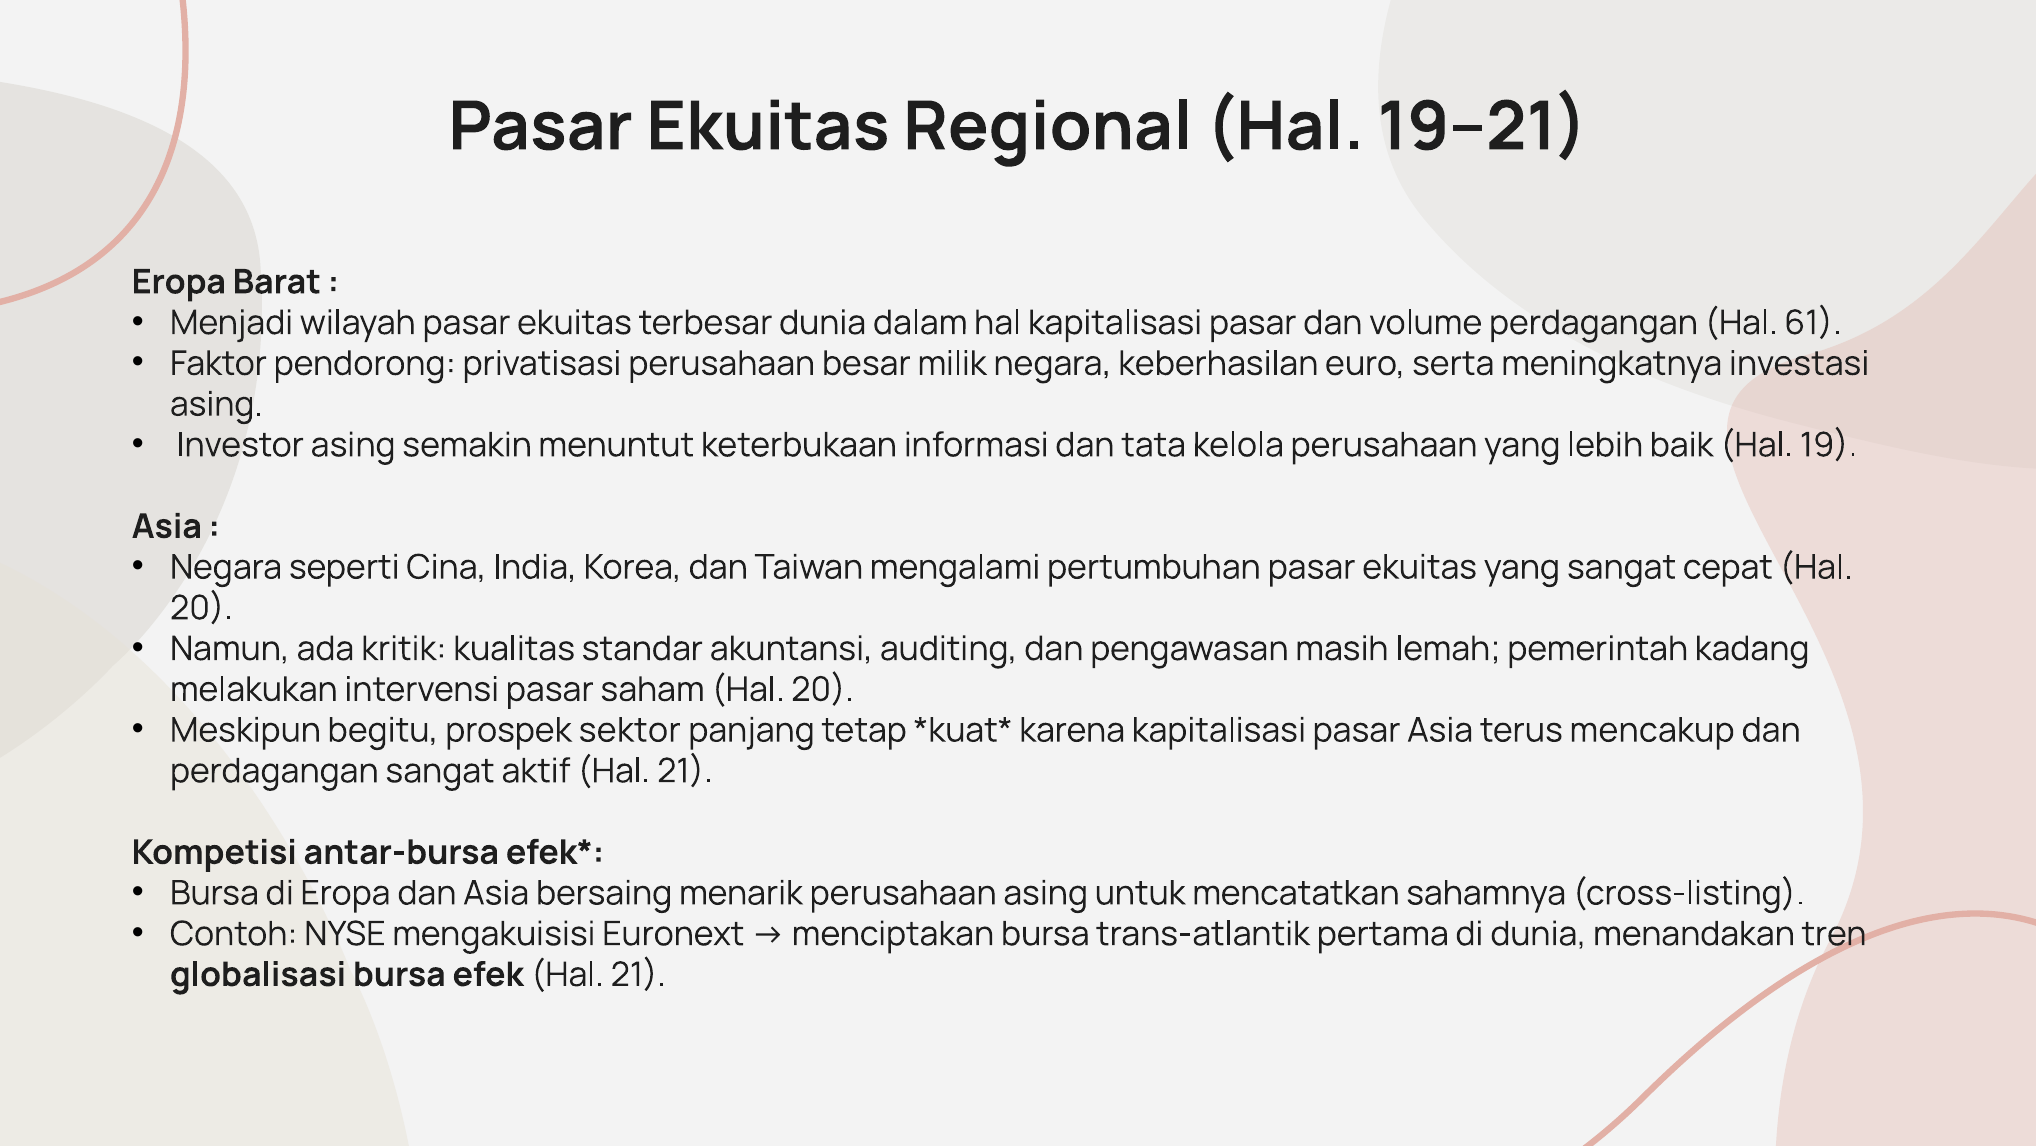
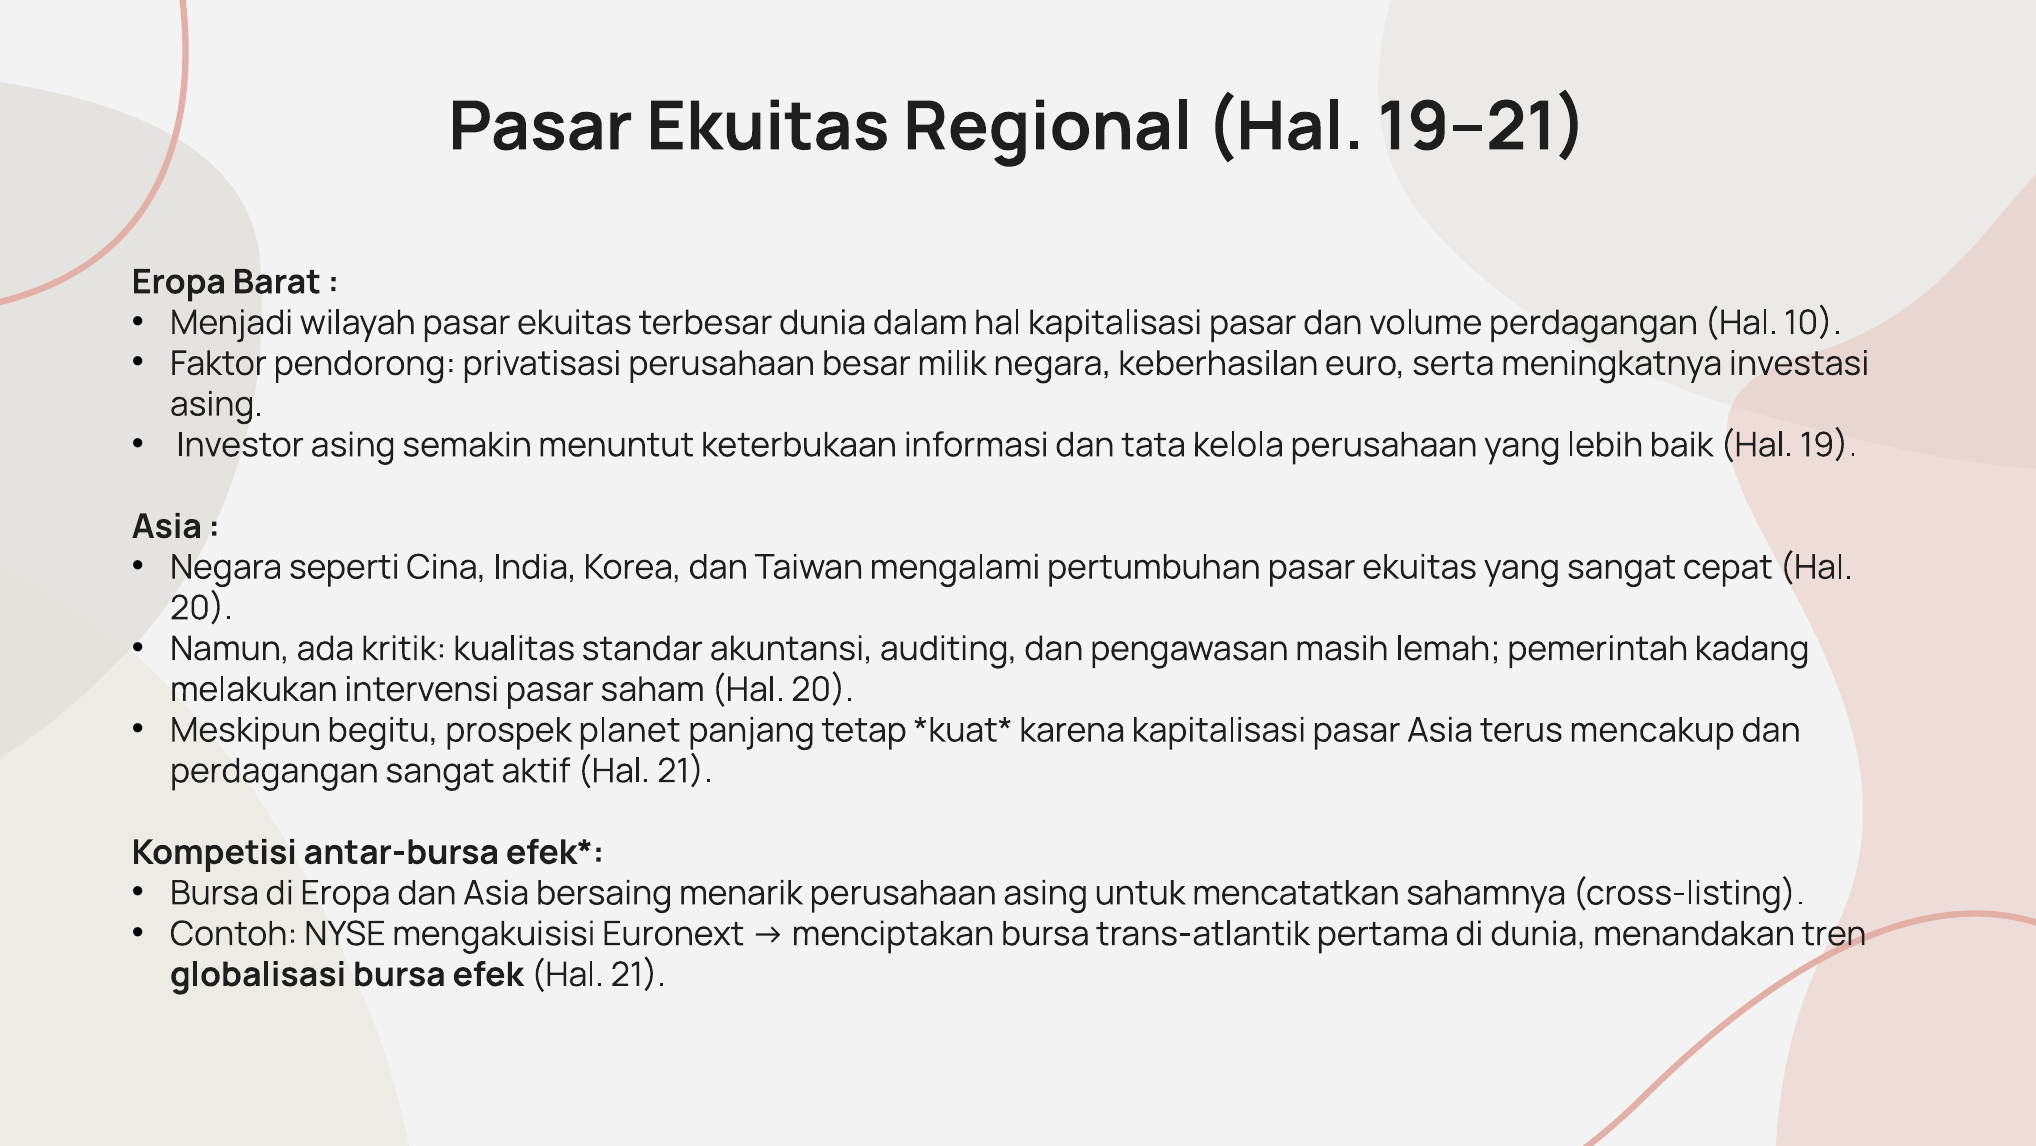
61: 61 -> 10 (1813, 323)
sektor: sektor -> planet (630, 730)
